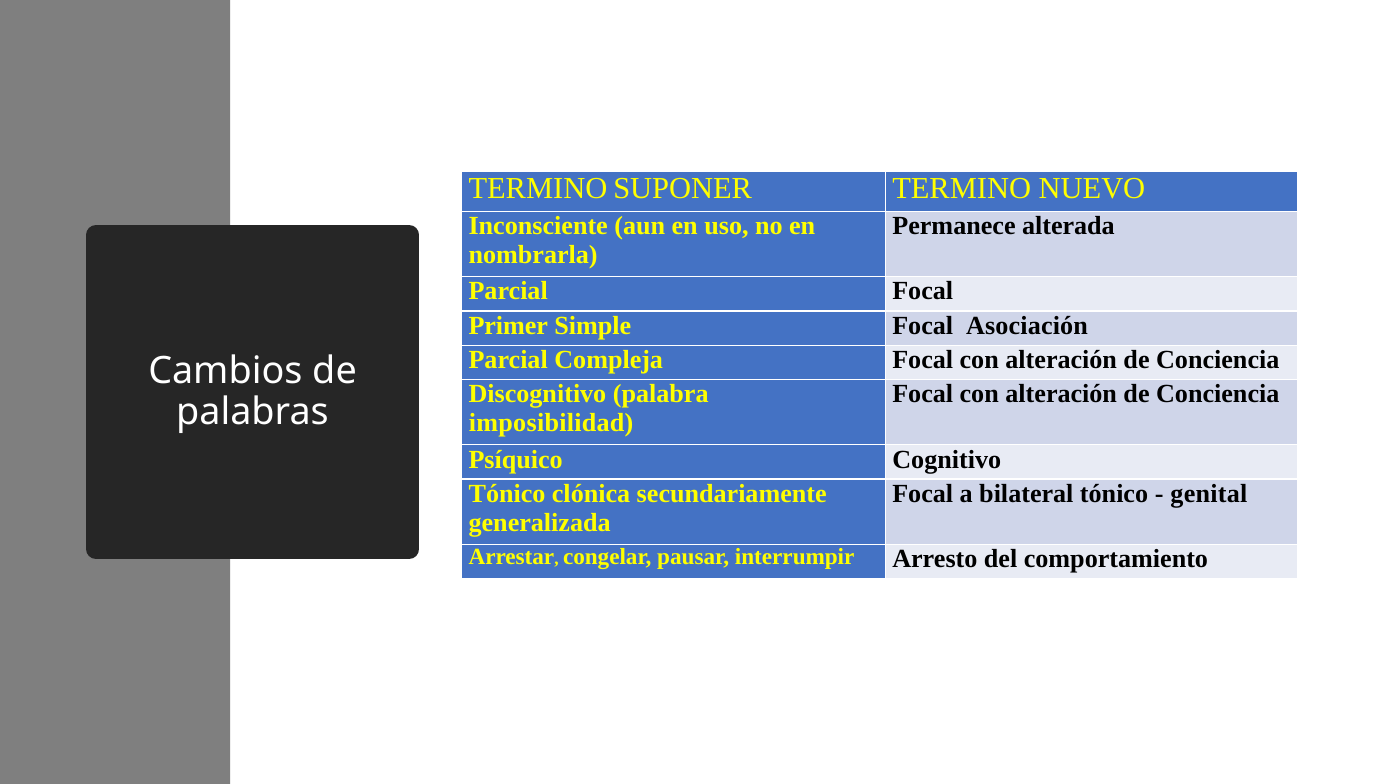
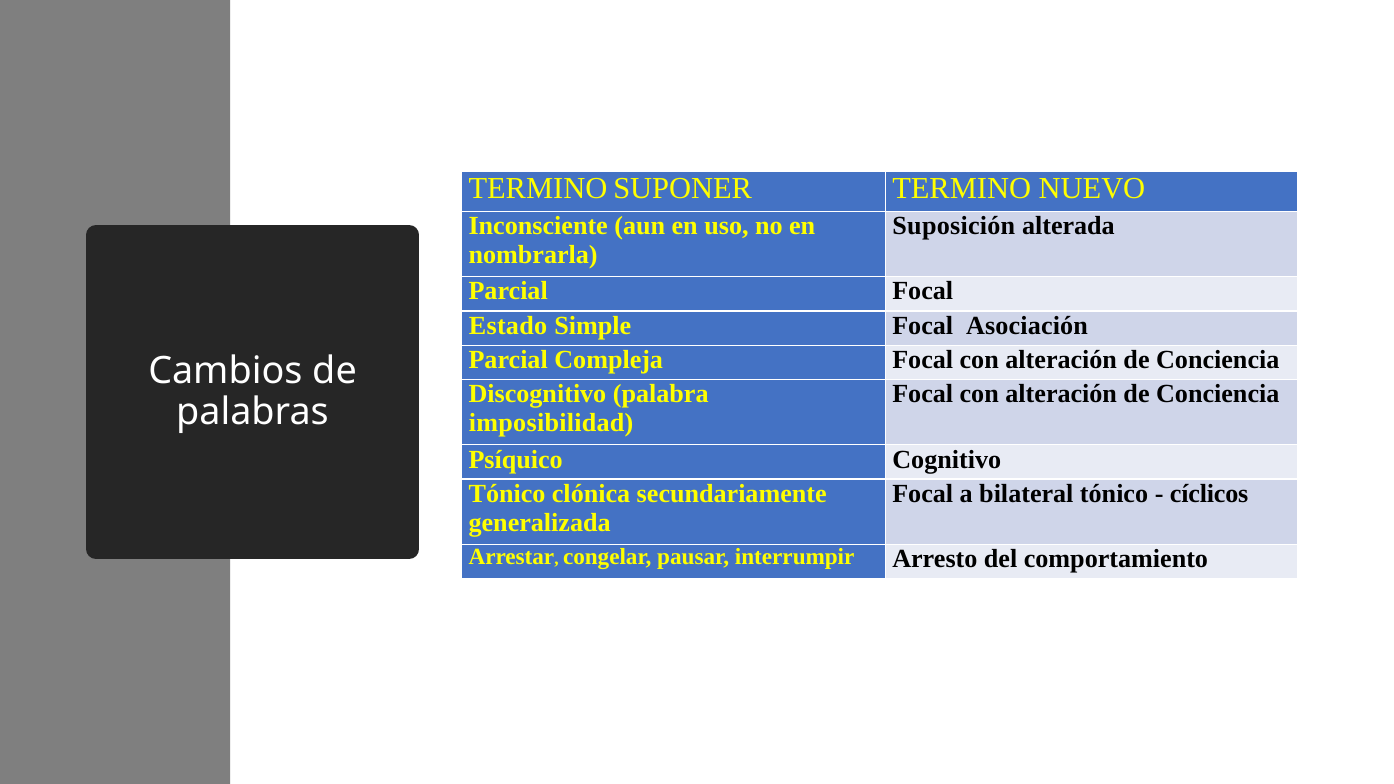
Permanece: Permanece -> Suposición (954, 226)
Primer: Primer -> Estado (508, 326)
genital: genital -> cíclicos (1209, 494)
